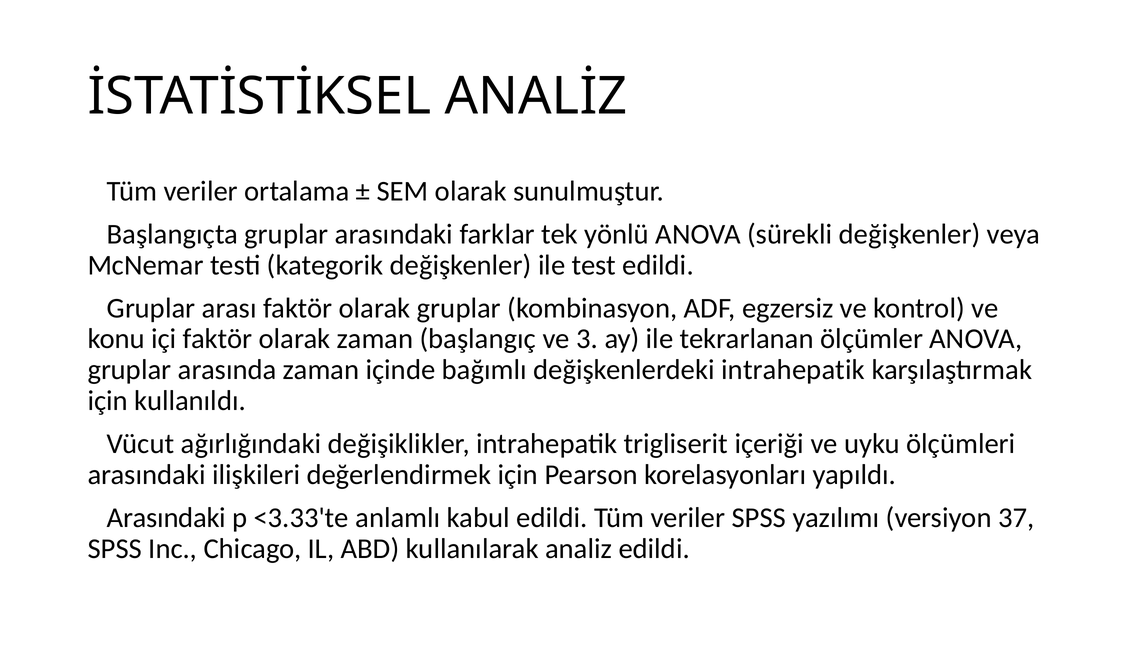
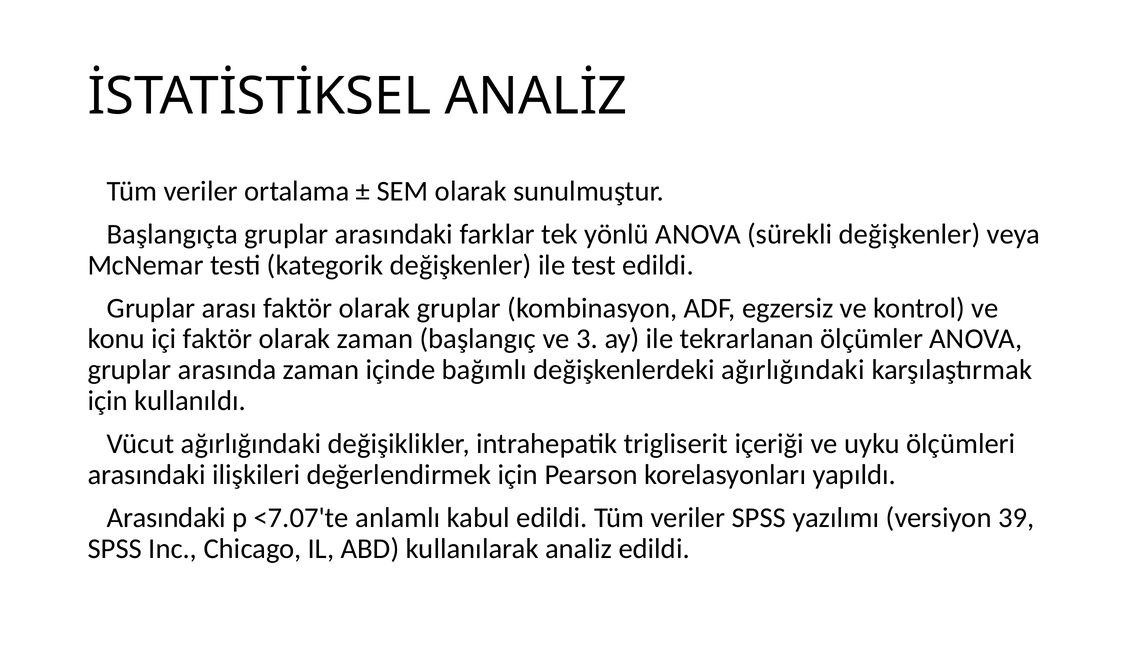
değişkenlerdeki intrahepatik: intrahepatik -> ağırlığındaki (793, 370)
<3.33'te: <3.33'te -> <7.07'te (301, 518)
37: 37 -> 39 (1016, 518)
